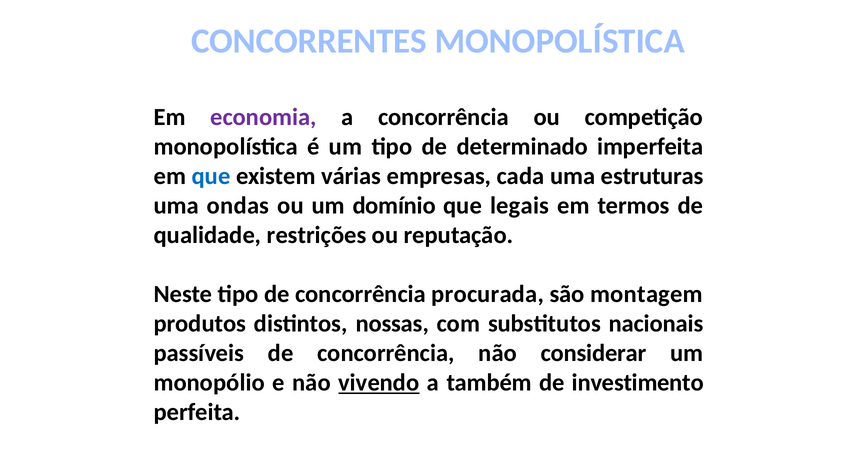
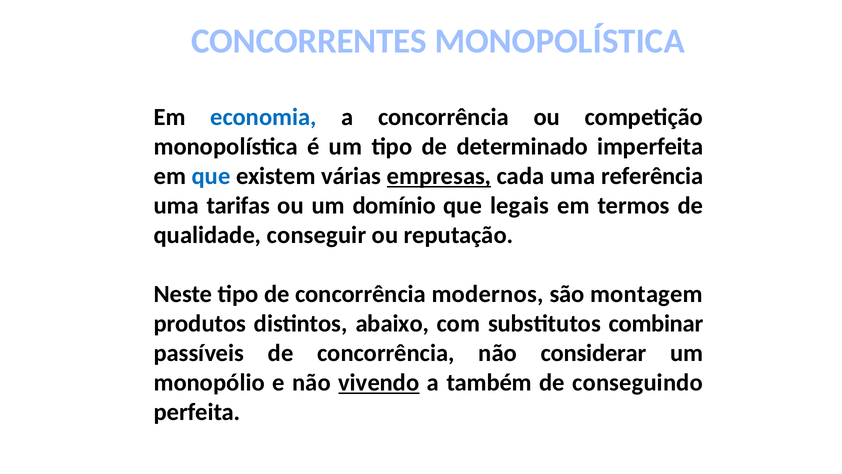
economia colour: purple -> blue (263, 117)
empresas underline: none -> present (439, 176)
estruturas: estruturas -> referência (652, 176)
ondas: ondas -> tarifas (238, 206)
restrições: restrições -> conseguir (317, 235)
procurada: procurada -> modernos (488, 294)
nossas: nossas -> abaixo (392, 324)
nacionais: nacionais -> combinar (656, 324)
investimento: investimento -> conseguindo (638, 382)
